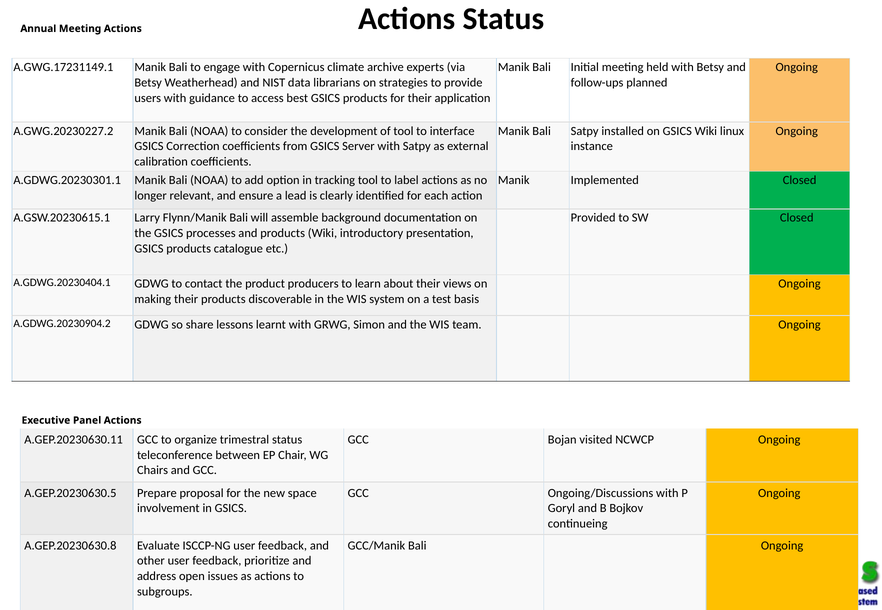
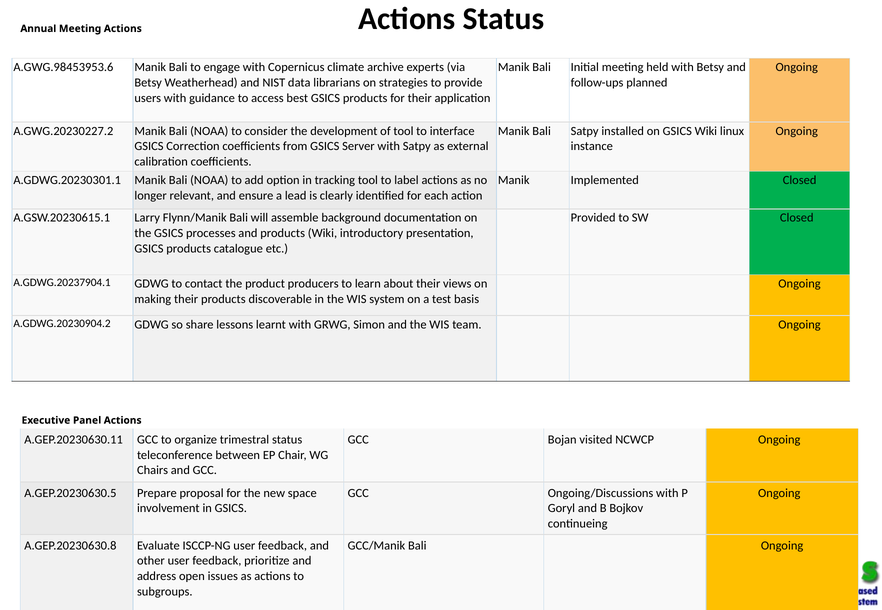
A.GWG.17231149.1: A.GWG.17231149.1 -> A.GWG.98453953.6 (63, 67)
A.GDWG.20230404.1: A.GDWG.20230404.1 -> A.GDWG.20237904.1 (62, 283)
